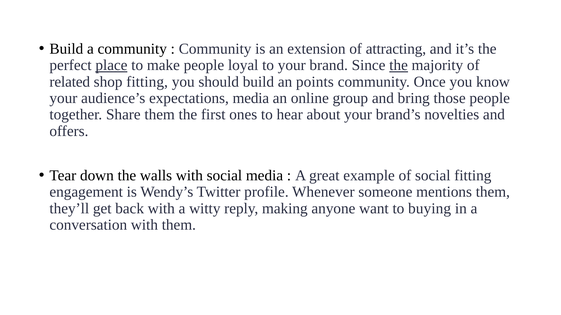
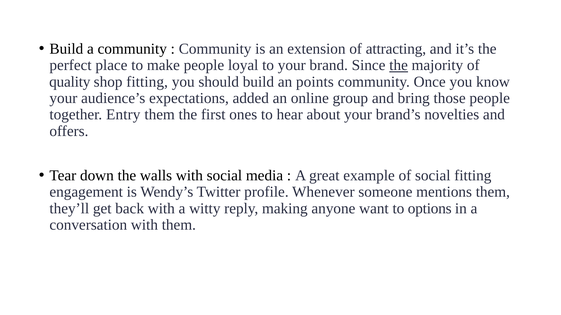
place underline: present -> none (111, 65)
related: related -> quality (70, 82)
expectations media: media -> added (251, 98)
Share: Share -> Entry (123, 115)
buying: buying -> options (430, 209)
